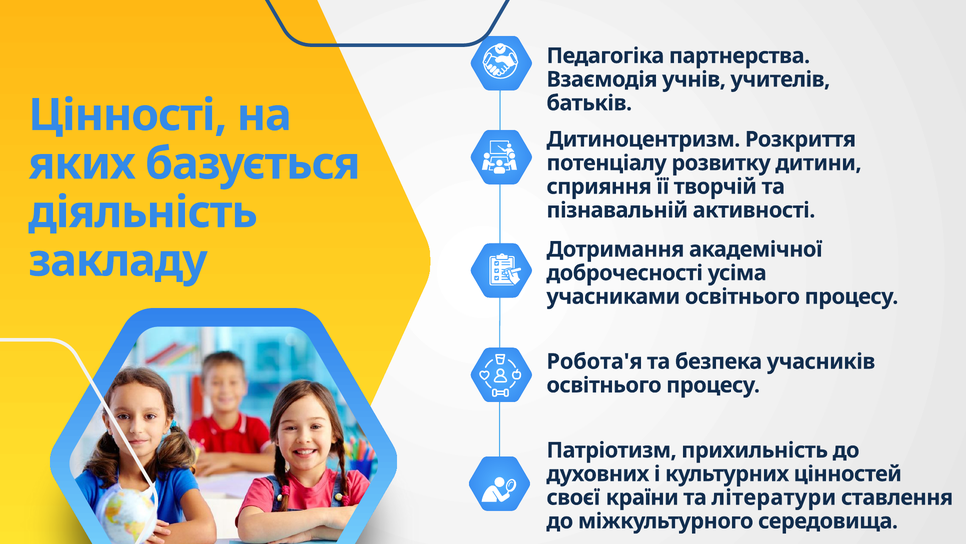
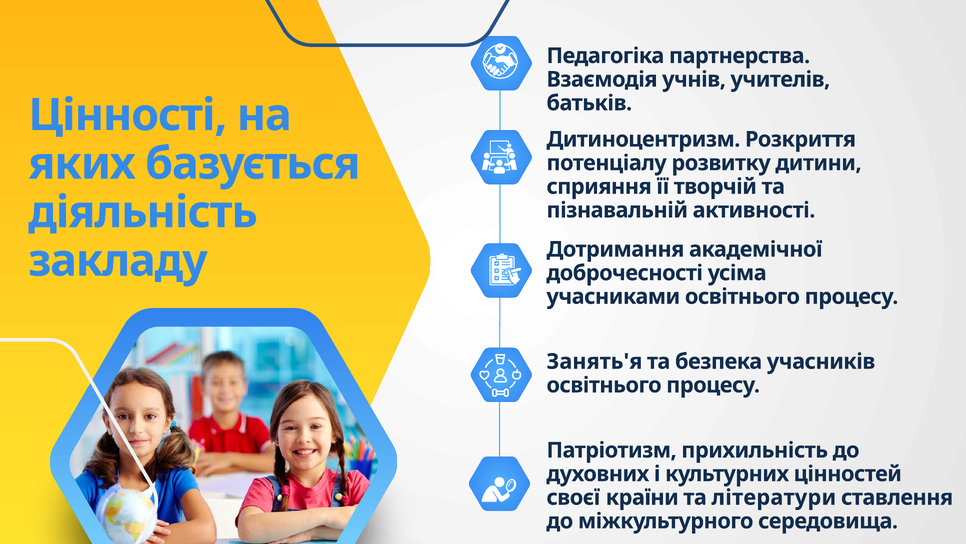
Робота'я: Робота'я -> Занять'я (594, 361)
